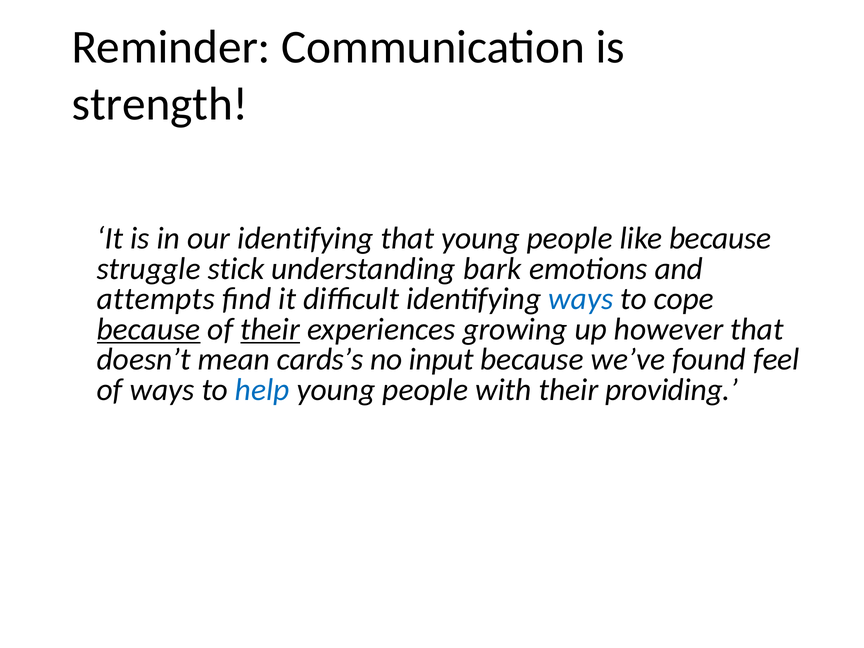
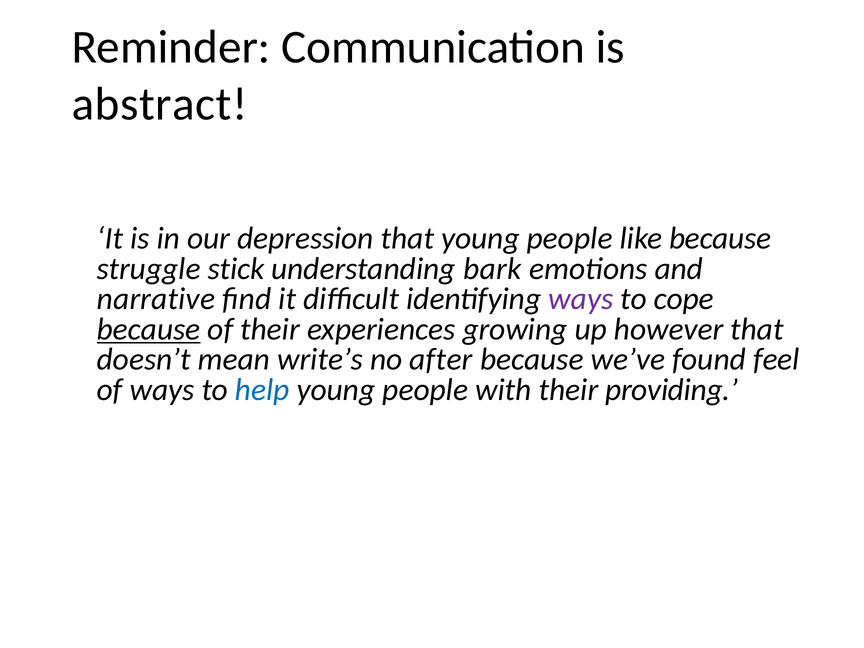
strength: strength -> abstract (160, 104)
our identifying: identifying -> depression (306, 238)
attempts: attempts -> narrative (156, 299)
ways colour: blue -> purple (581, 299)
their underline: present -> none (270, 329)
cards’s: cards’s -> write’s (320, 359)
input: input -> after (441, 359)
